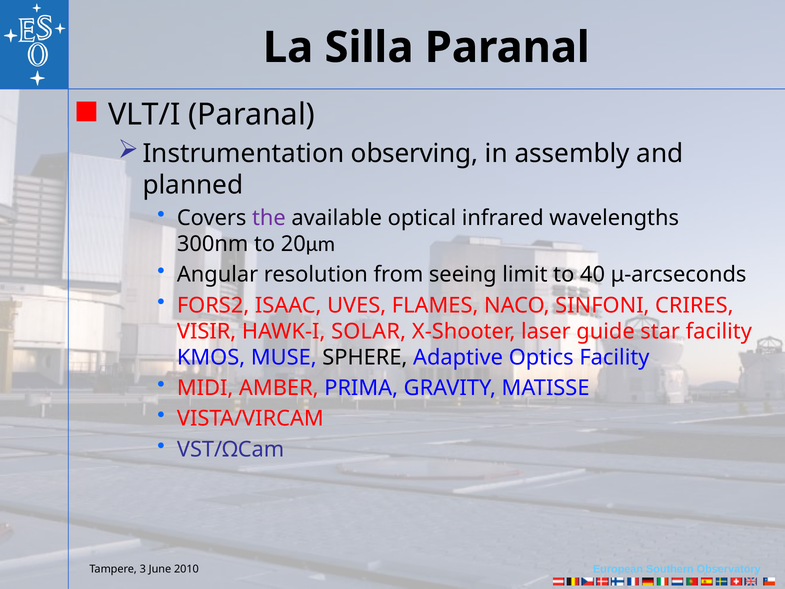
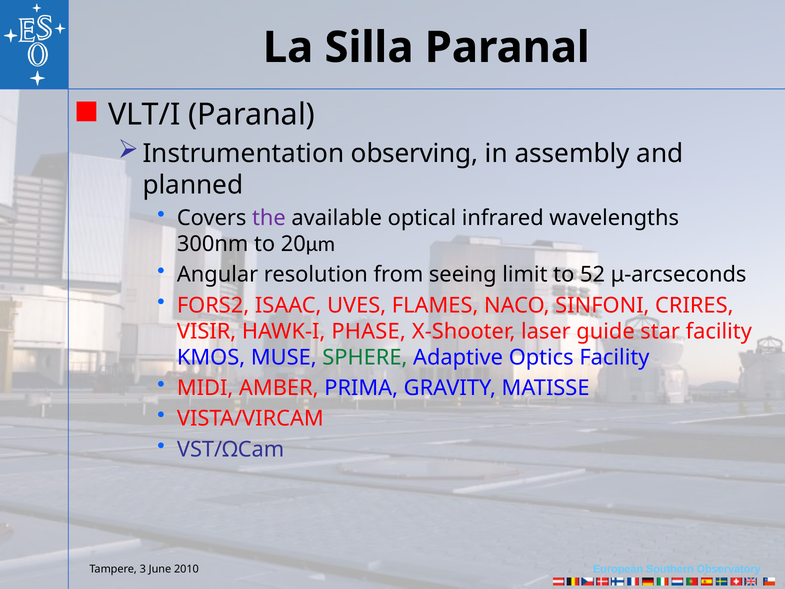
40: 40 -> 52 (593, 275)
SOLAR: SOLAR -> PHASE (369, 331)
SPHERE colour: black -> green (365, 358)
